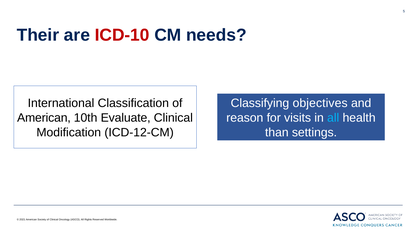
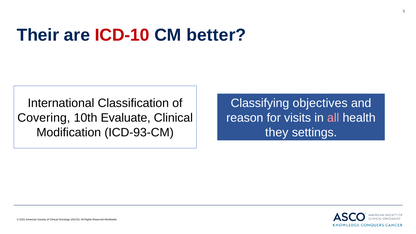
needs: needs -> better (216, 35)
American: American -> Covering (44, 118)
all colour: light blue -> pink (333, 118)
ICD-12-CM: ICD-12-CM -> ICD-93-CM (139, 132)
than: than -> they (277, 132)
